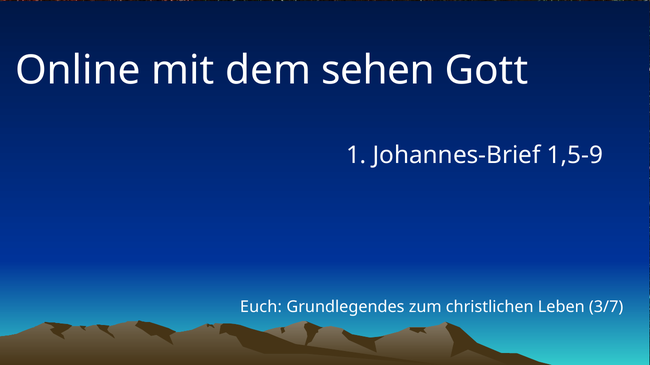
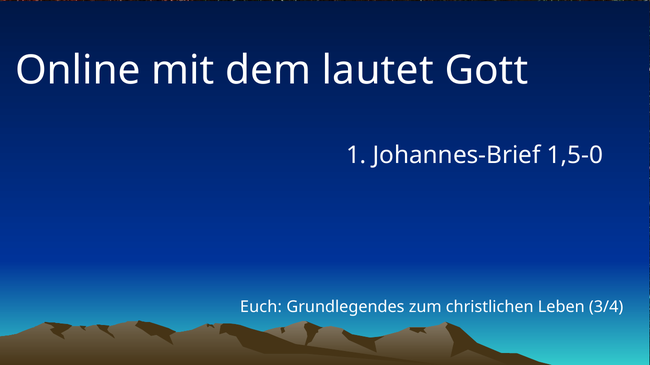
sehen: sehen -> lautet (378, 71)
1,5-9: 1,5-9 -> 1,5-0 (575, 155)
3/7: 3/7 -> 3/4 (606, 307)
